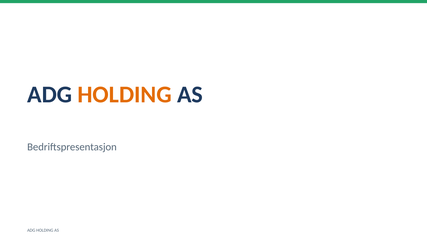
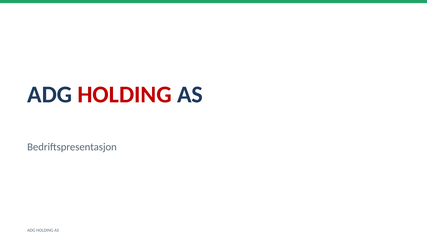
HOLDING colour: orange -> red (125, 95)
